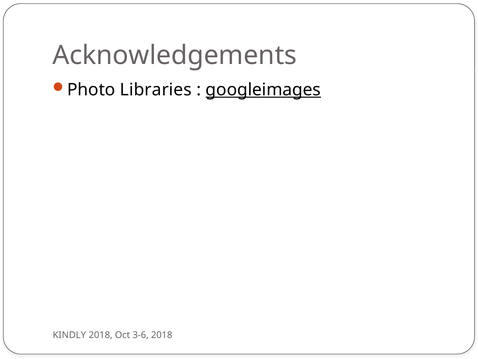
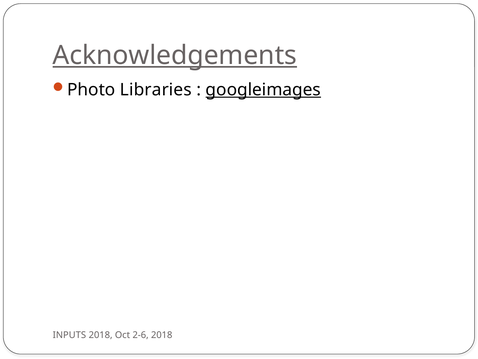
Acknowledgements underline: none -> present (175, 55)
KINDLY: KINDLY -> INPUTS (69, 334)
3-6: 3-6 -> 2-6 (141, 334)
